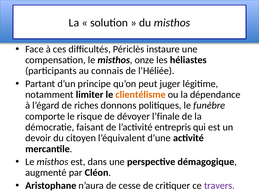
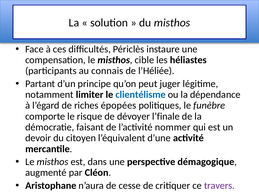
onze: onze -> cible (144, 60)
clientélisme colour: orange -> blue (141, 95)
donnons: donnons -> épopées (119, 106)
entrepris: entrepris -> nommer (173, 127)
